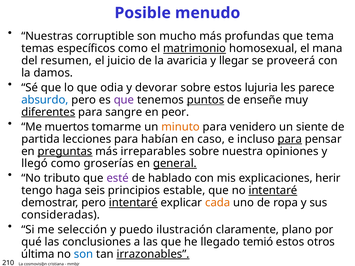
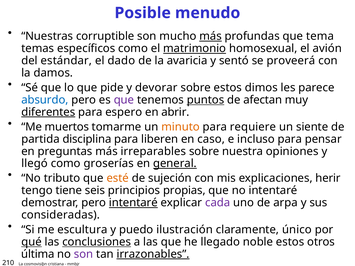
más underline: none -> present (211, 36)
mana: mana -> avión (327, 48)
resumen: resumen -> estándar (66, 61)
juicio: juicio -> dado (121, 61)
llegar: llegar -> sentó (234, 61)
odia: odia -> pide (112, 88)
lujuria: lujuria -> dimos (261, 88)
enseñe: enseñe -> afectan (263, 100)
sangre: sangre -> espero (124, 112)
peor: peor -> abrir (175, 112)
venidero: venidero -> requiere (253, 127)
lecciones: lecciones -> disciplina (87, 139)
habían: habían -> liberen (160, 139)
para underline: present -> none (290, 139)
preguntas underline: present -> none (65, 151)
esté colour: purple -> orange (118, 178)
hablado: hablado -> sujeción (170, 178)
haga: haga -> tiene (69, 191)
estable: estable -> propias (184, 191)
intentaré underline: present -> none (273, 191)
cada colour: orange -> purple (218, 203)
ropa: ropa -> arpa (286, 203)
selección: selección -> escultura (82, 230)
plano: plano -> único (297, 230)
qué underline: none -> present (31, 242)
conclusiones underline: none -> present (97, 242)
temió: temió -> noble (258, 242)
son colour: blue -> purple (84, 254)
